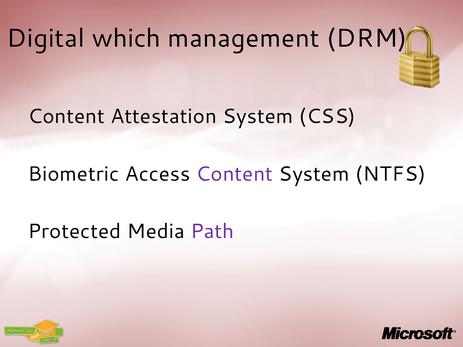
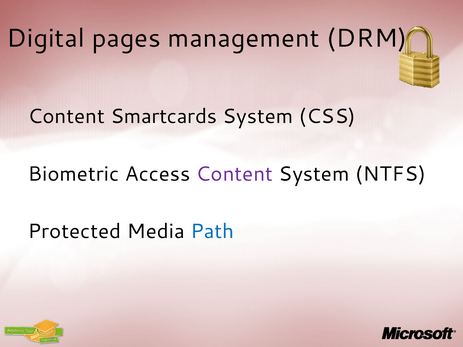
which: which -> pages (126, 38)
Attestation: Attestation -> Smartcards (164, 116)
Path colour: purple -> blue (212, 232)
